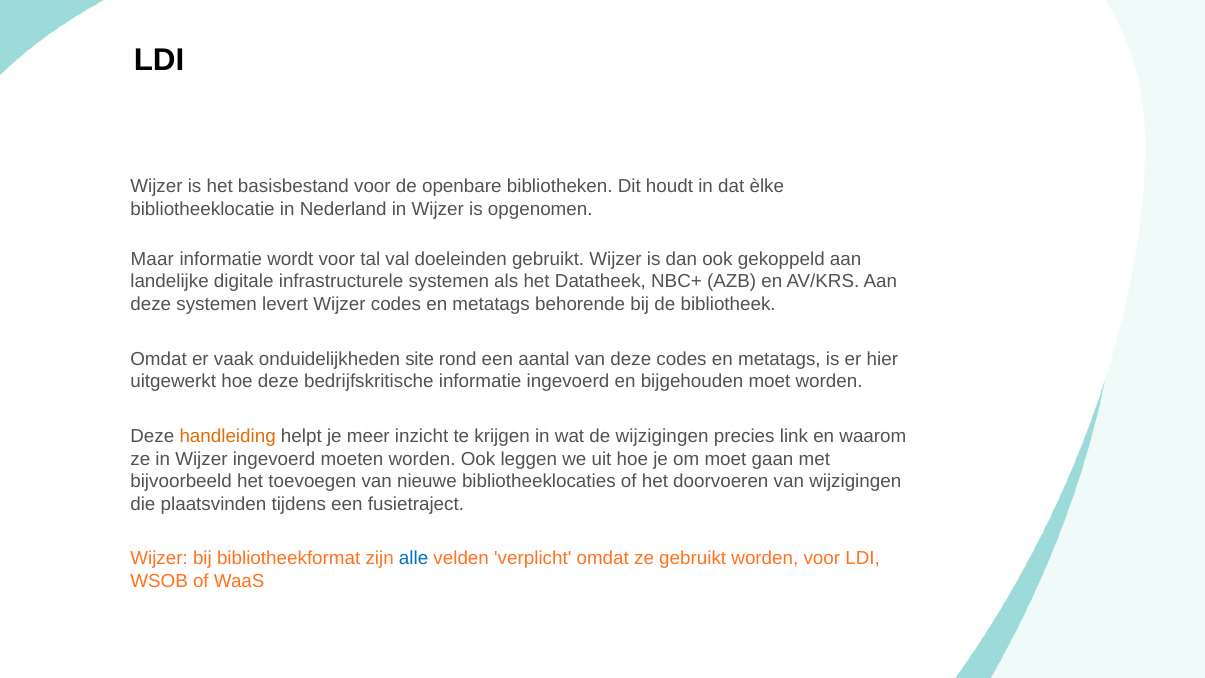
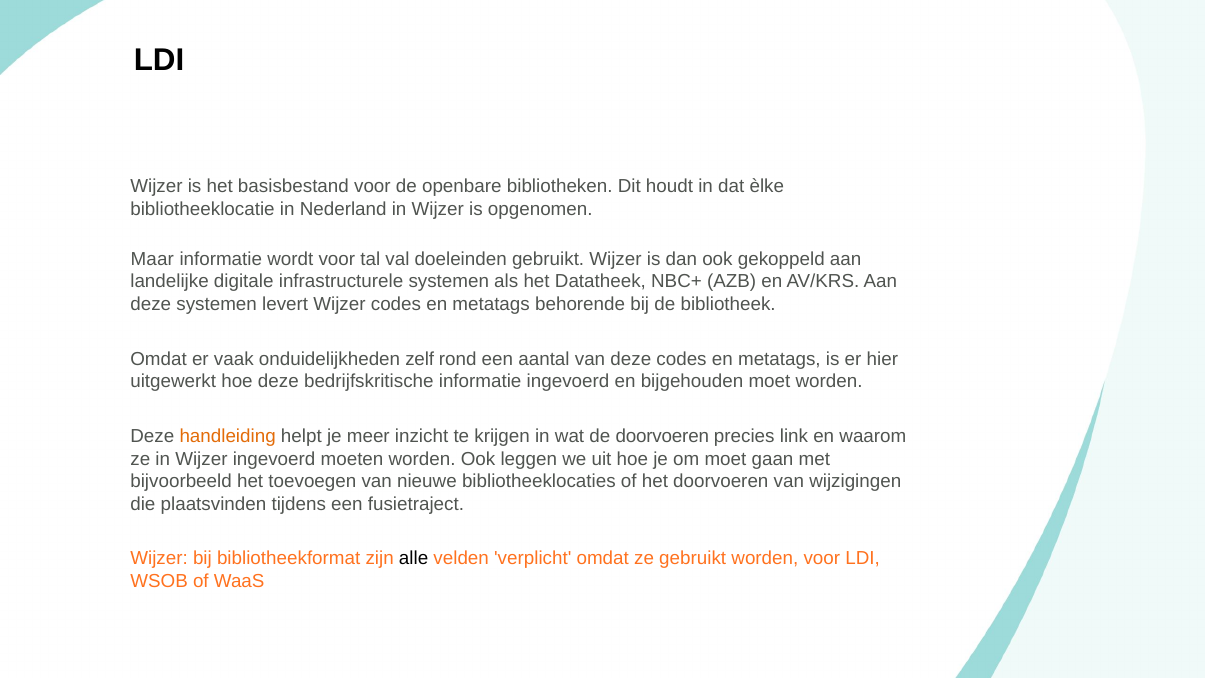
site: site -> zelf (420, 359)
de wijzigingen: wijzigingen -> doorvoeren (662, 436)
alle colour: blue -> black (414, 558)
